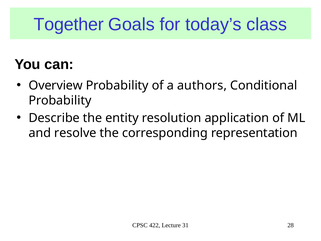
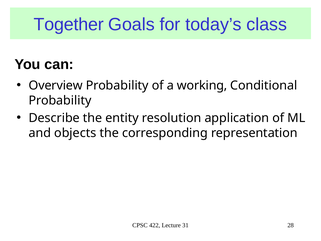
authors: authors -> working (202, 85)
resolve: resolve -> objects (75, 133)
